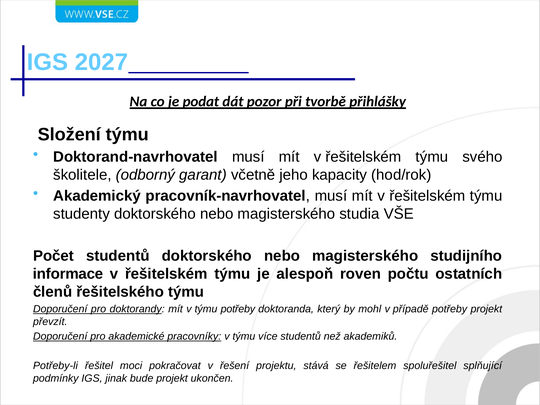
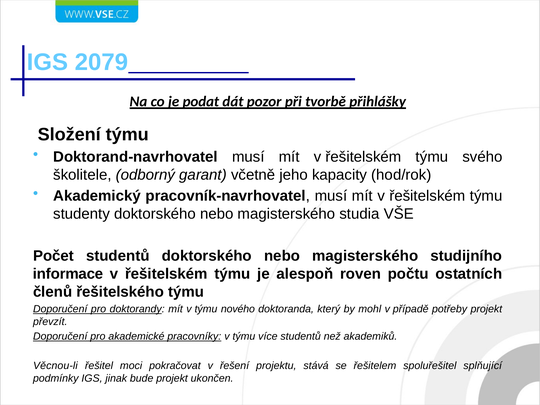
2027: 2027 -> 2079 (102, 62)
týmu potřeby: potřeby -> nového (238, 309)
Potřeby-li: Potřeby-li -> Věcnou-li (55, 366)
